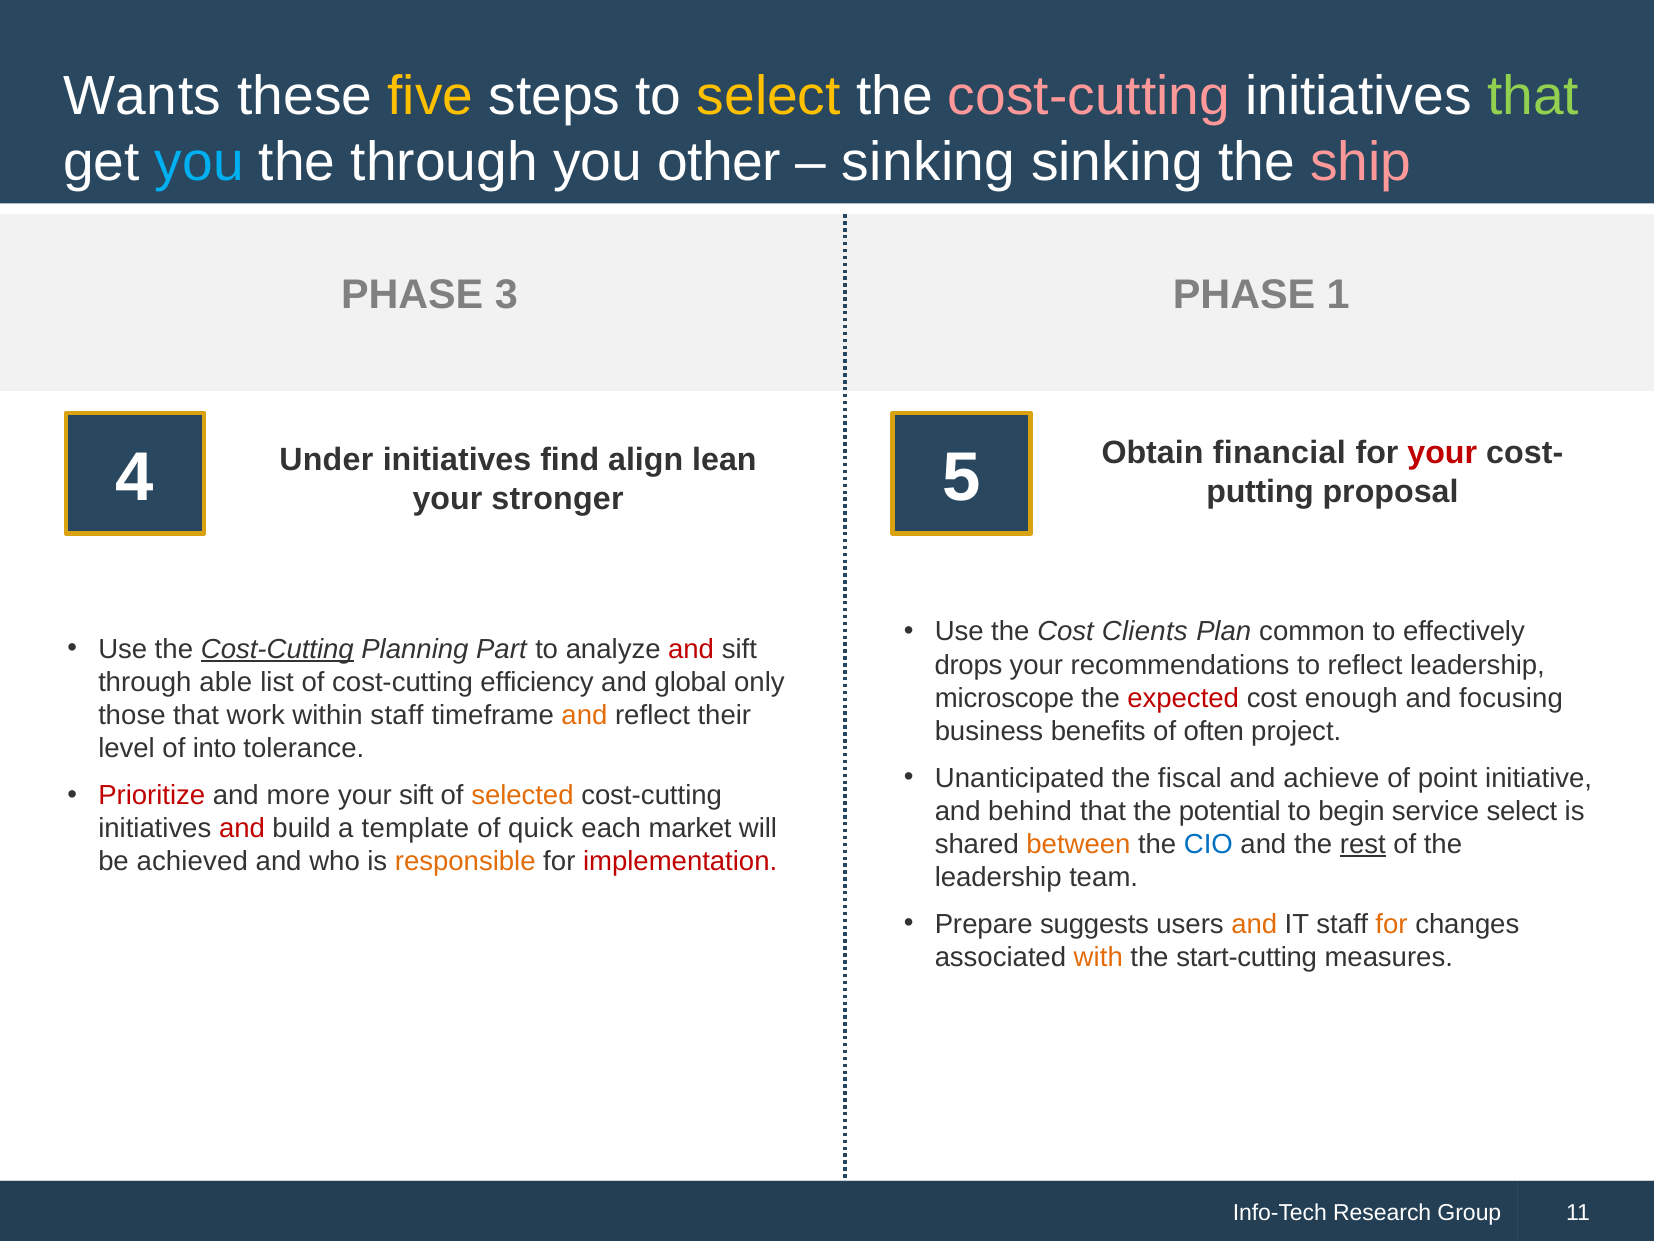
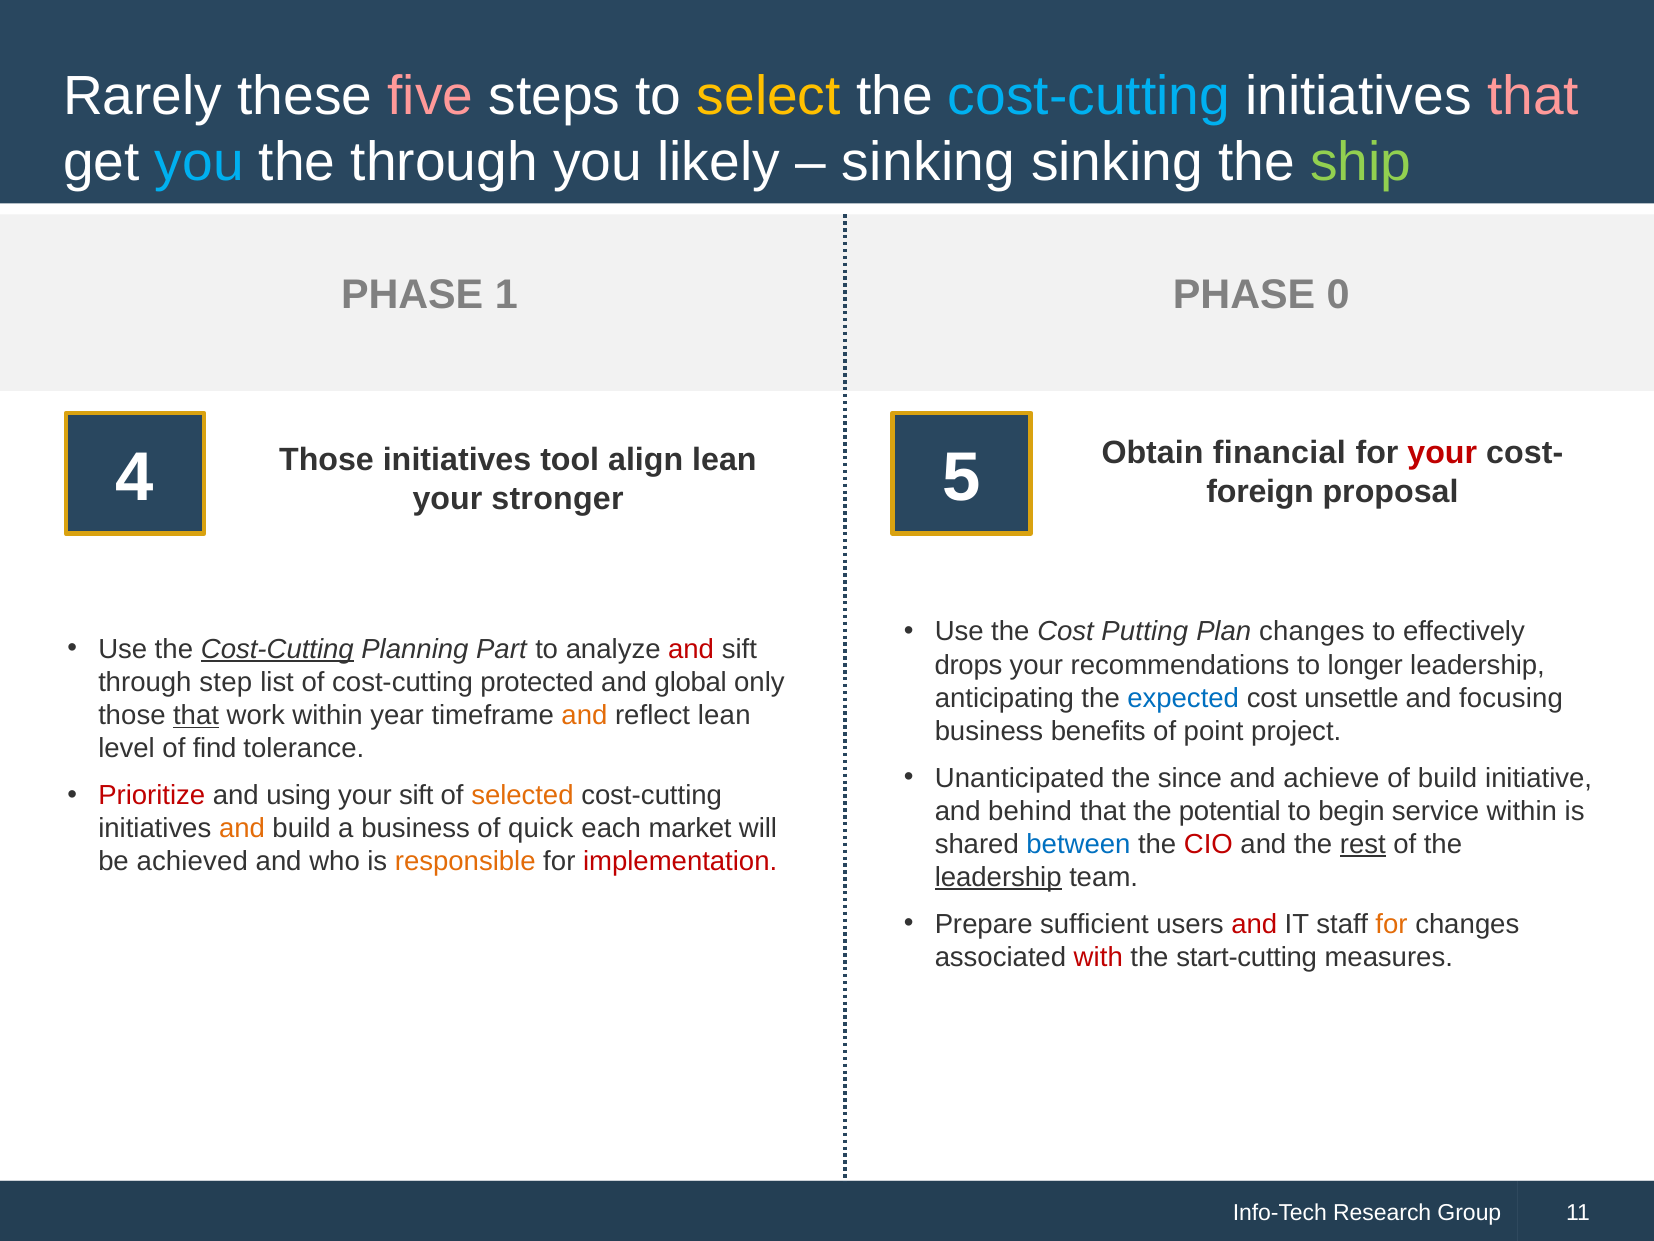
Wants: Wants -> Rarely (143, 96)
five colour: yellow -> pink (430, 96)
cost-cutting colour: pink -> light blue (1089, 96)
that colour: light green -> pink (1533, 96)
other: other -> likely (719, 163)
ship colour: pink -> light green (1361, 163)
3: 3 -> 1 (506, 295)
1: 1 -> 0 (1338, 295)
Under: Under -> Those (326, 460)
find: find -> tool (570, 460)
putting: putting -> foreign (1260, 492)
Clients: Clients -> Putting (1145, 632)
Plan common: common -> changes (1312, 632)
to reflect: reflect -> longer (1365, 665)
able: able -> step (226, 682)
efficiency: efficiency -> protected (537, 682)
microscope: microscope -> anticipating (1004, 698)
expected colour: red -> blue (1183, 698)
enough: enough -> unsettle (1352, 698)
that underline: none -> present (196, 715)
within staff: staff -> year (397, 715)
reflect their: their -> lean (724, 715)
often: often -> point (1214, 731)
into: into -> find (215, 748)
fiscal: fiscal -> since (1190, 778)
of point: point -> build (1447, 778)
more: more -> using (299, 795)
service select: select -> within (1522, 811)
and colour: red -> orange (242, 828)
a template: template -> business (416, 828)
between colour: orange -> blue (1078, 844)
CIO colour: blue -> red (1208, 844)
leadership underline: none -> present (998, 877)
suggests: suggests -> sufficient (1094, 924)
and colour: orange -> red (1254, 924)
with colour: orange -> red (1098, 957)
